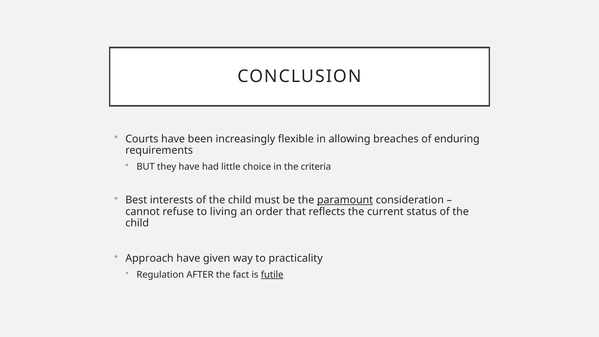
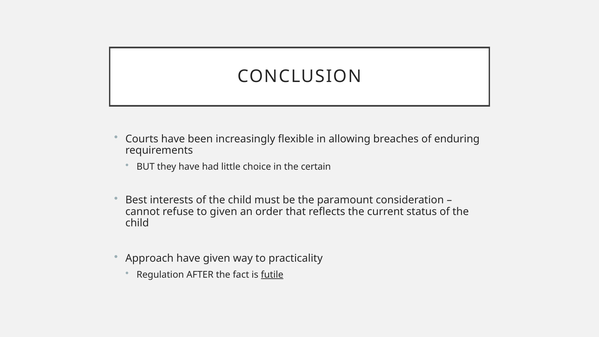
criteria: criteria -> certain (316, 167)
paramount underline: present -> none (345, 200)
to living: living -> given (224, 212)
